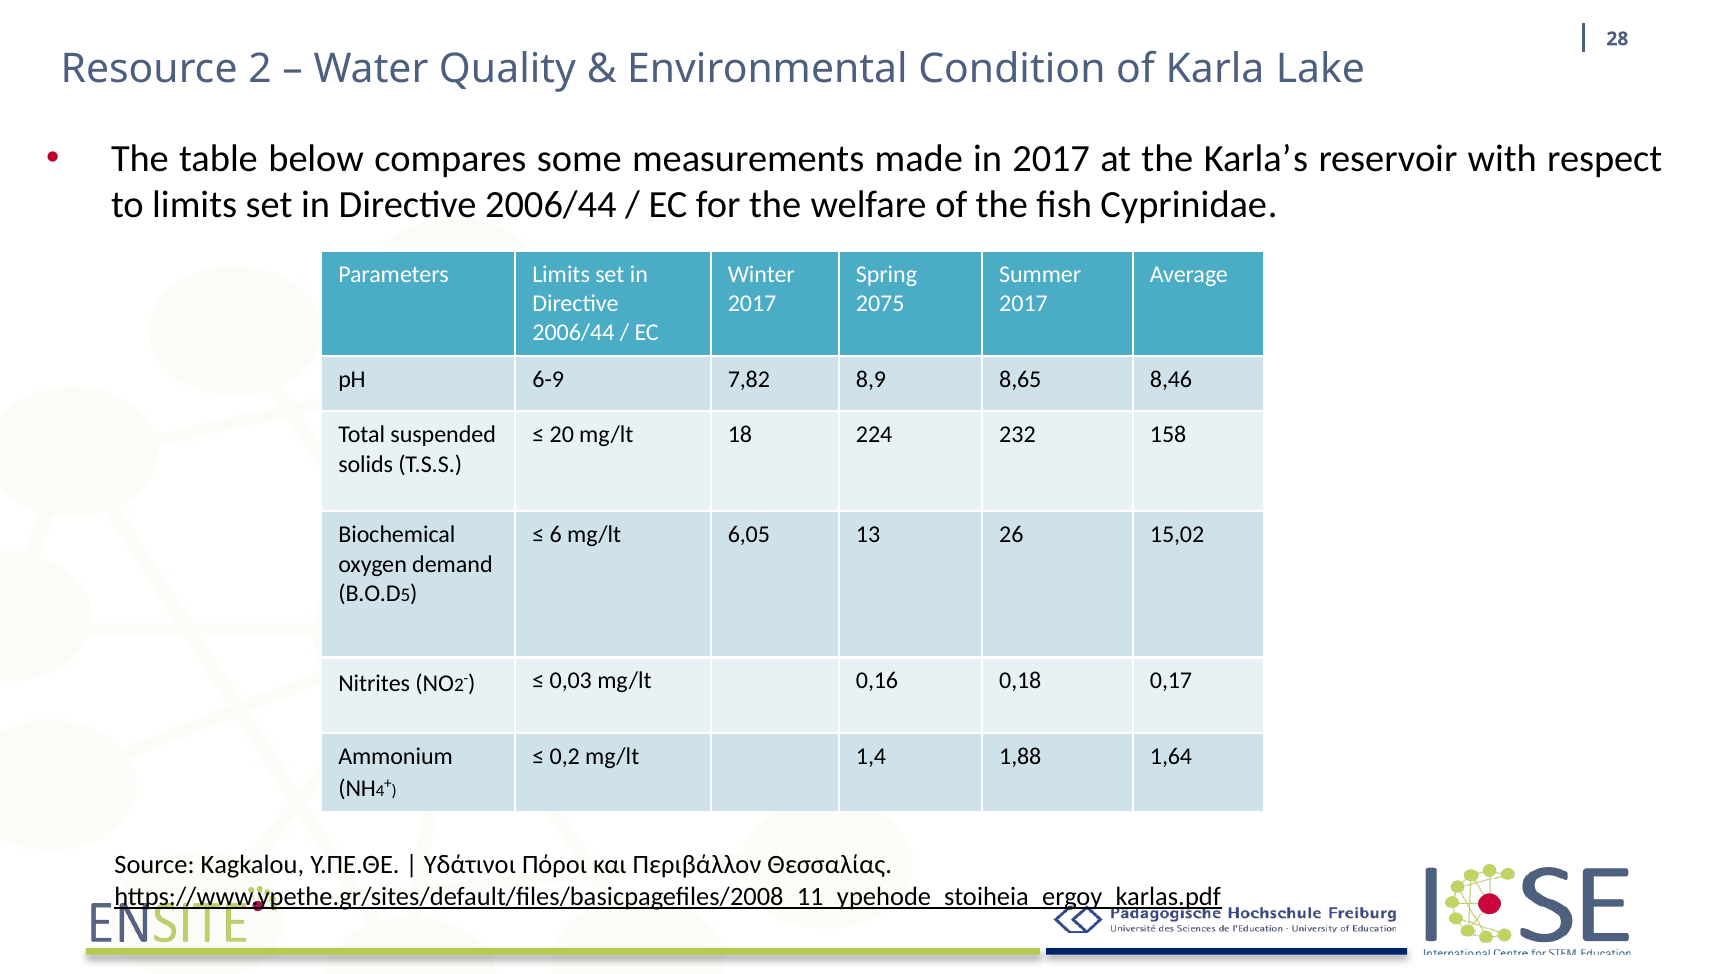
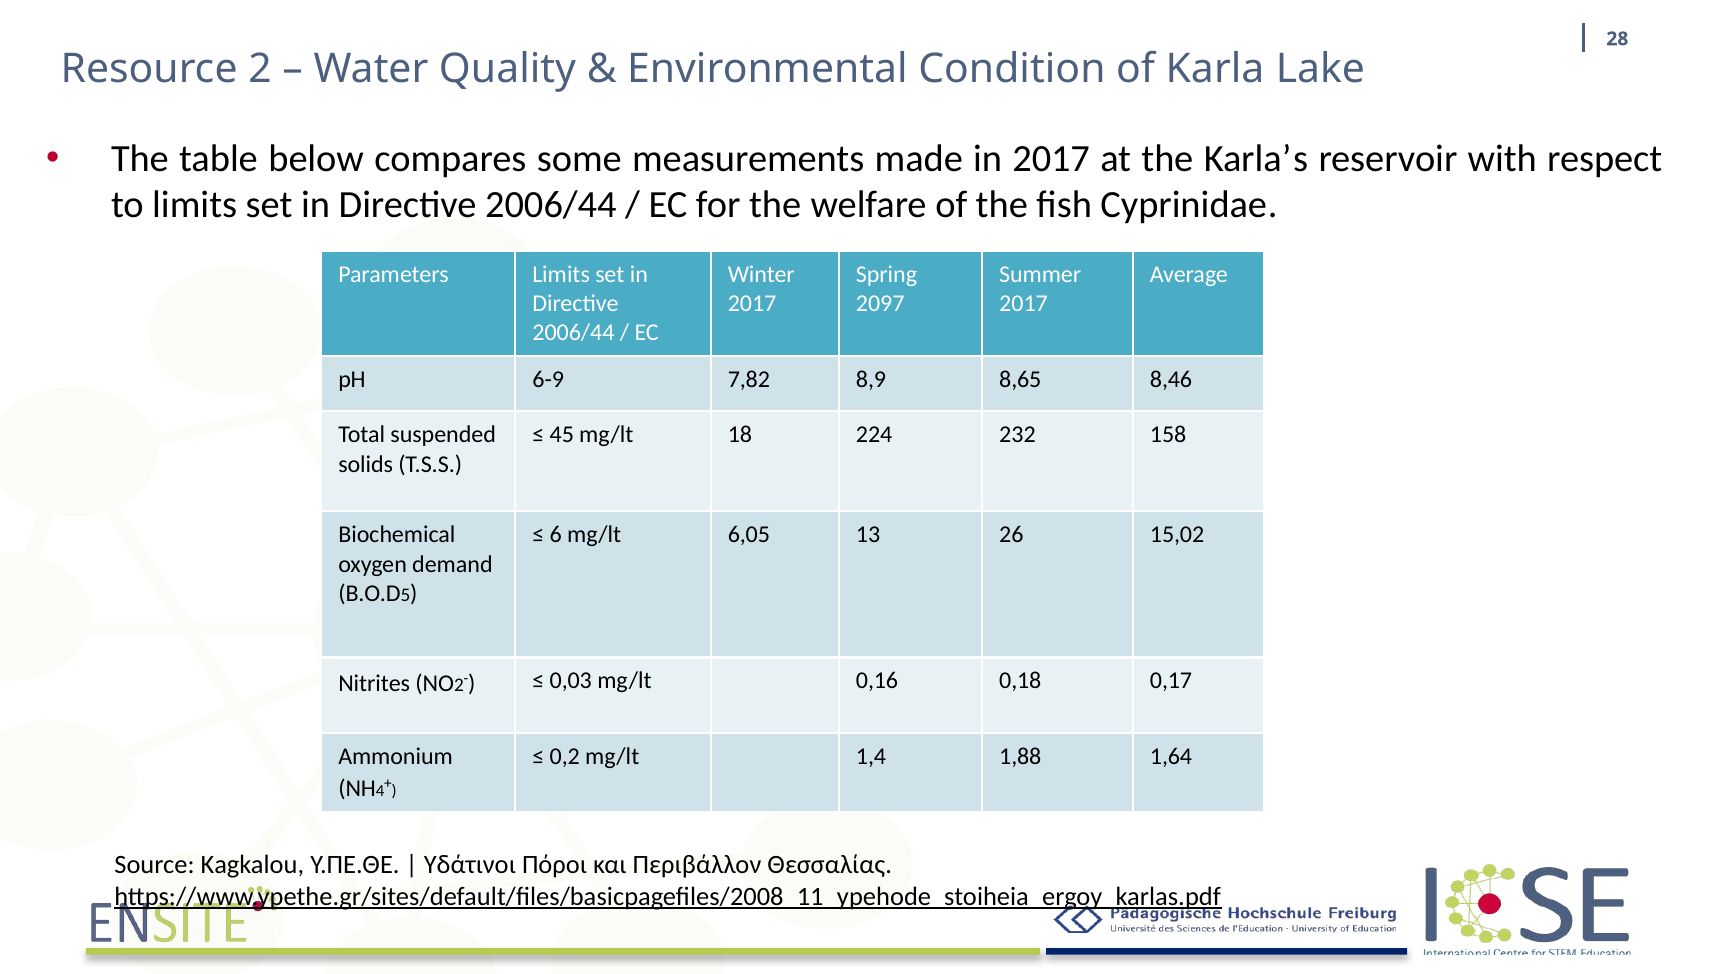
2075: 2075 -> 2097 (880, 303)
20: 20 -> 45 (562, 435)
